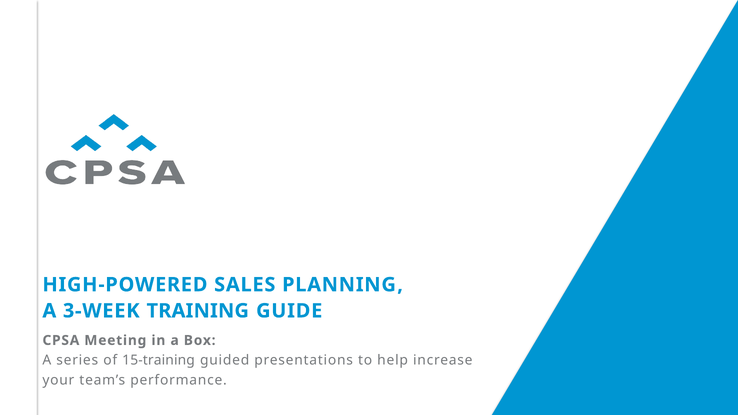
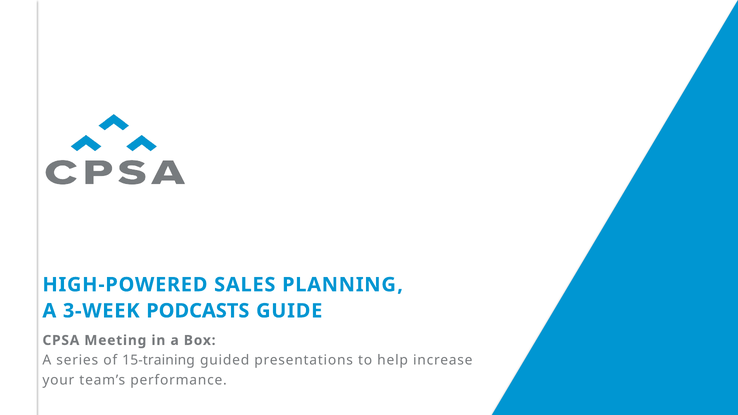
TRAINING: TRAINING -> PODCASTS (198, 311)
